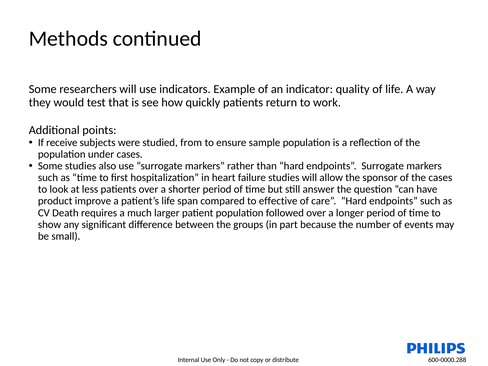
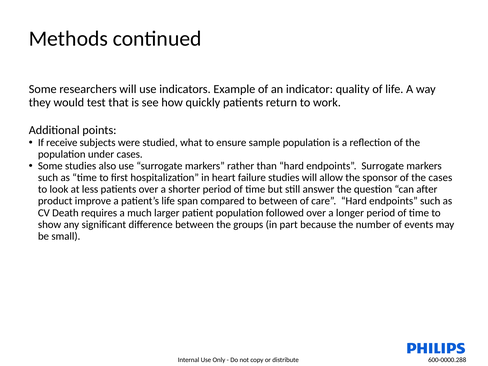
from: from -> what (191, 143)
have: have -> after (427, 189)
to effective: effective -> between (278, 201)
